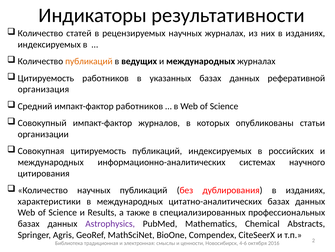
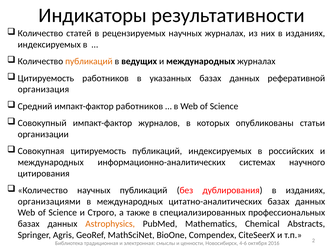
характеристики: характеристики -> организациями (49, 201)
Results: Results -> Строго (102, 212)
Astrophysics colour: purple -> orange (110, 223)
